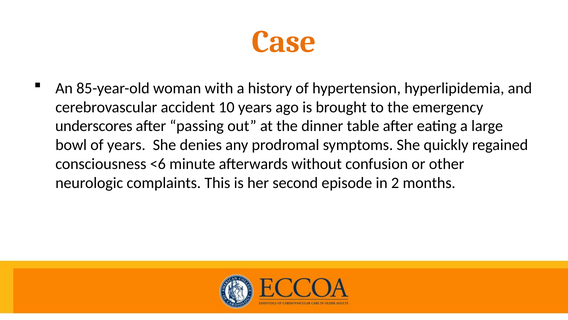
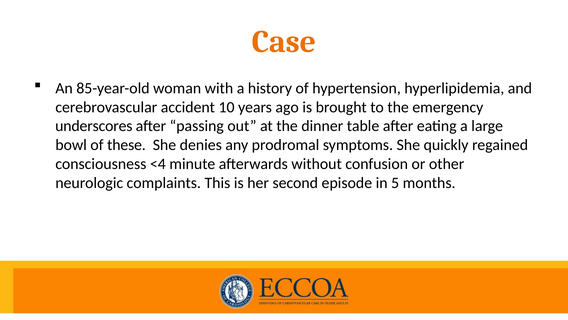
of years: years -> these (126, 145)
<6: <6 -> <4 (158, 164)
2: 2 -> 5 (395, 183)
